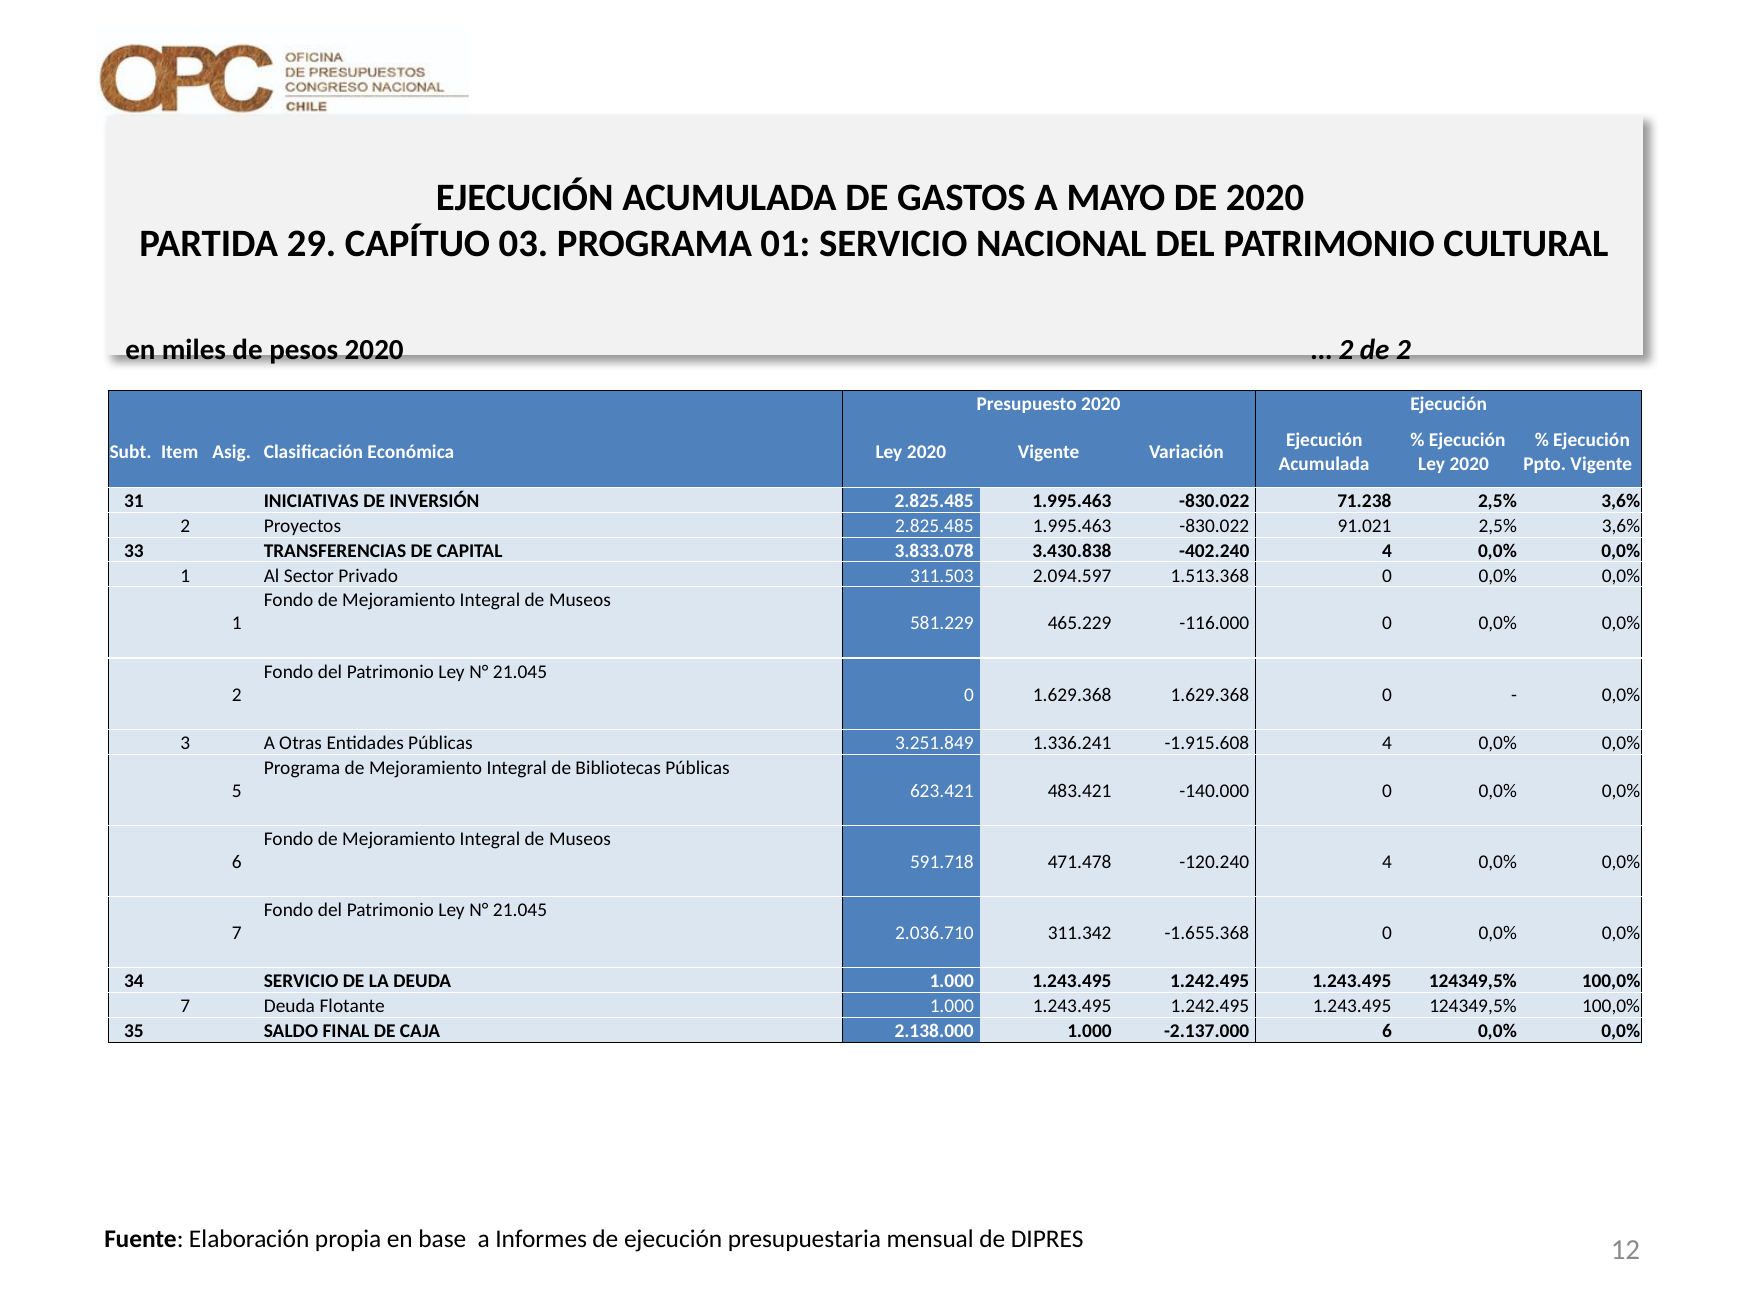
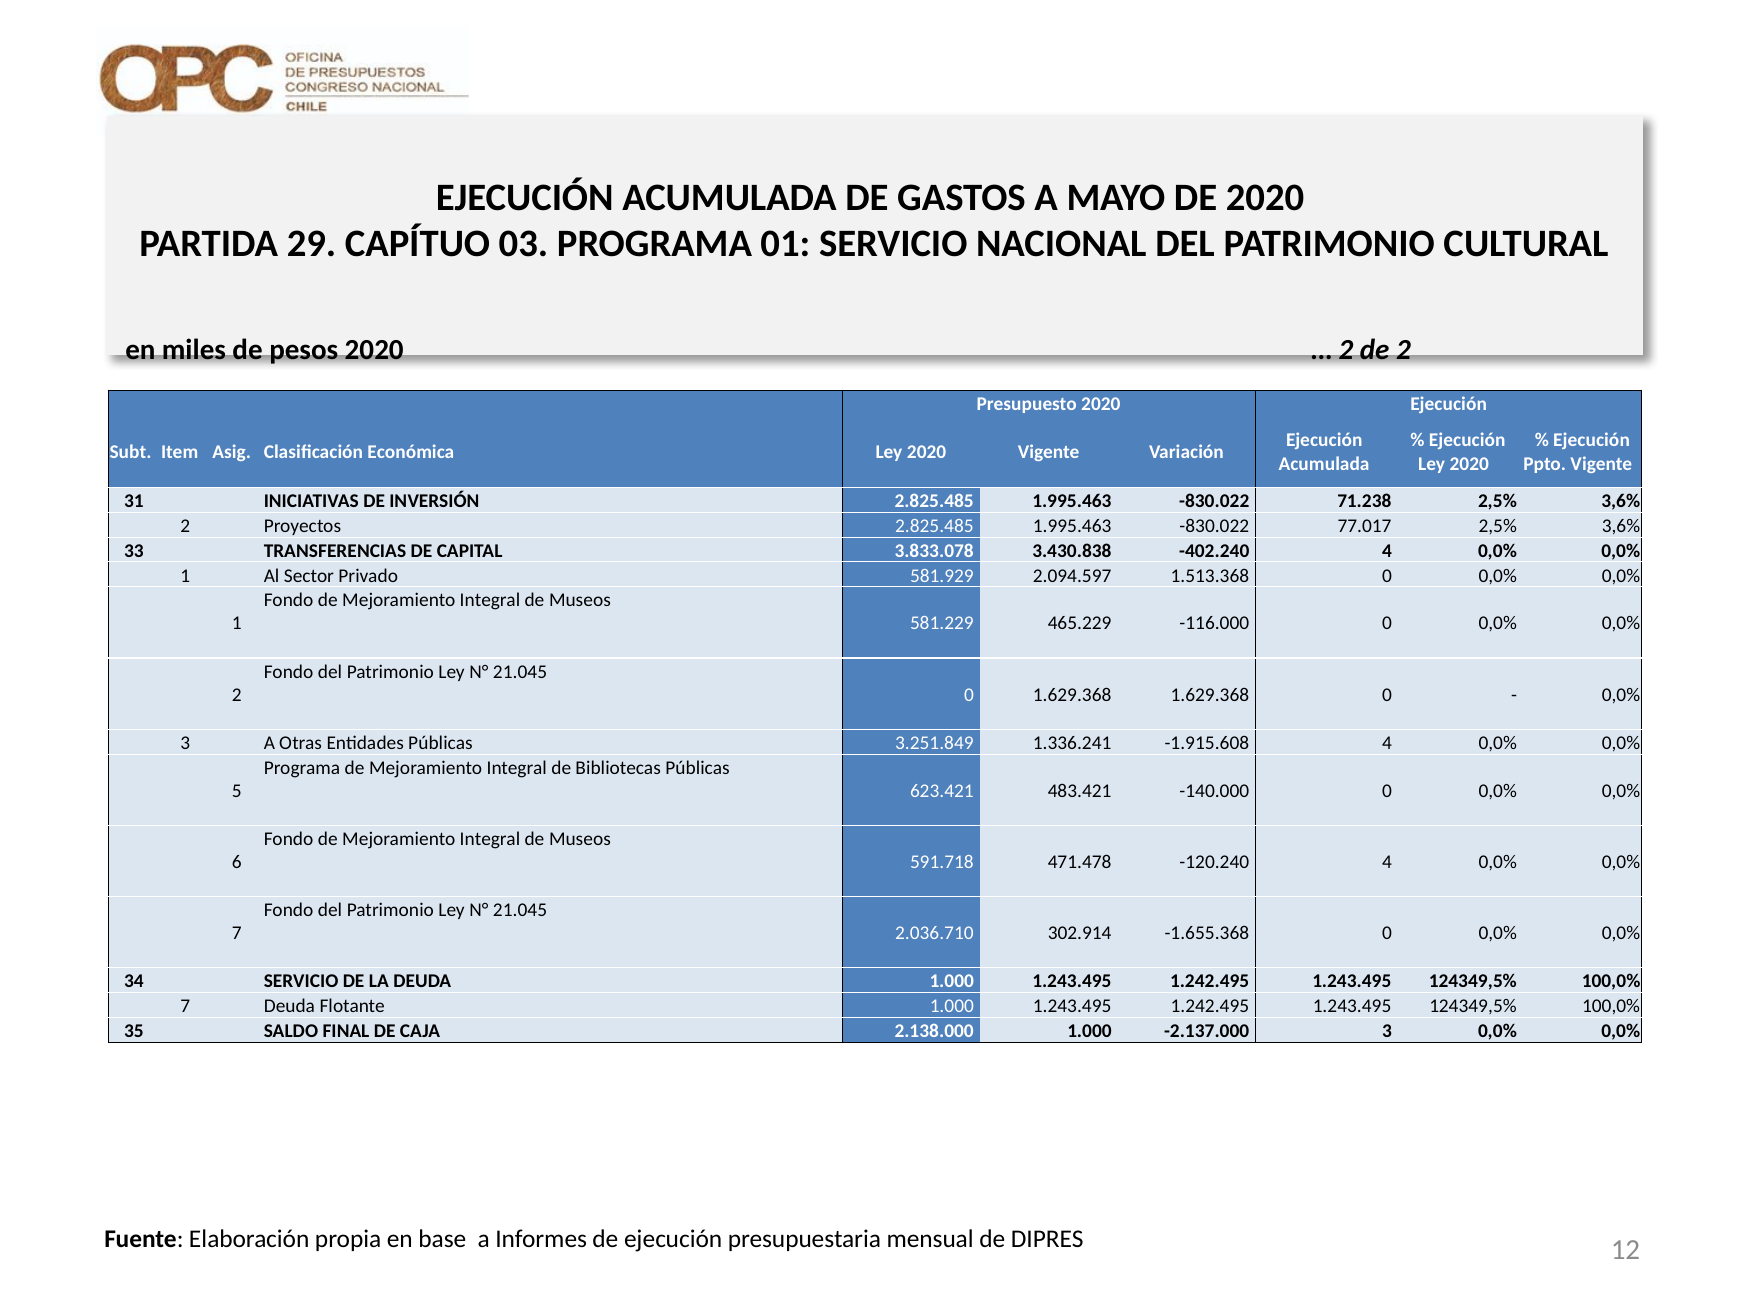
91.021: 91.021 -> 77.017 (1365, 526)
311.503: 311.503 -> 581.929 (942, 576)
311.342: 311.342 -> 302.914 (1080, 933)
-2.137.000 6: 6 -> 3 (1387, 1031)
